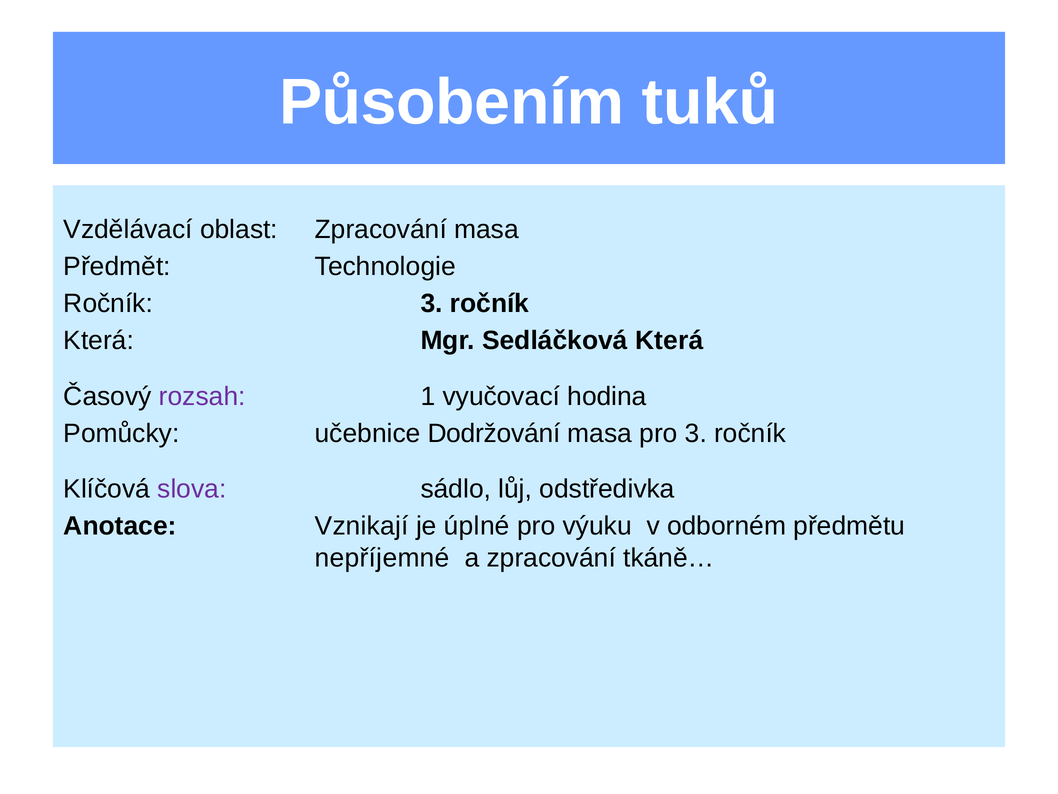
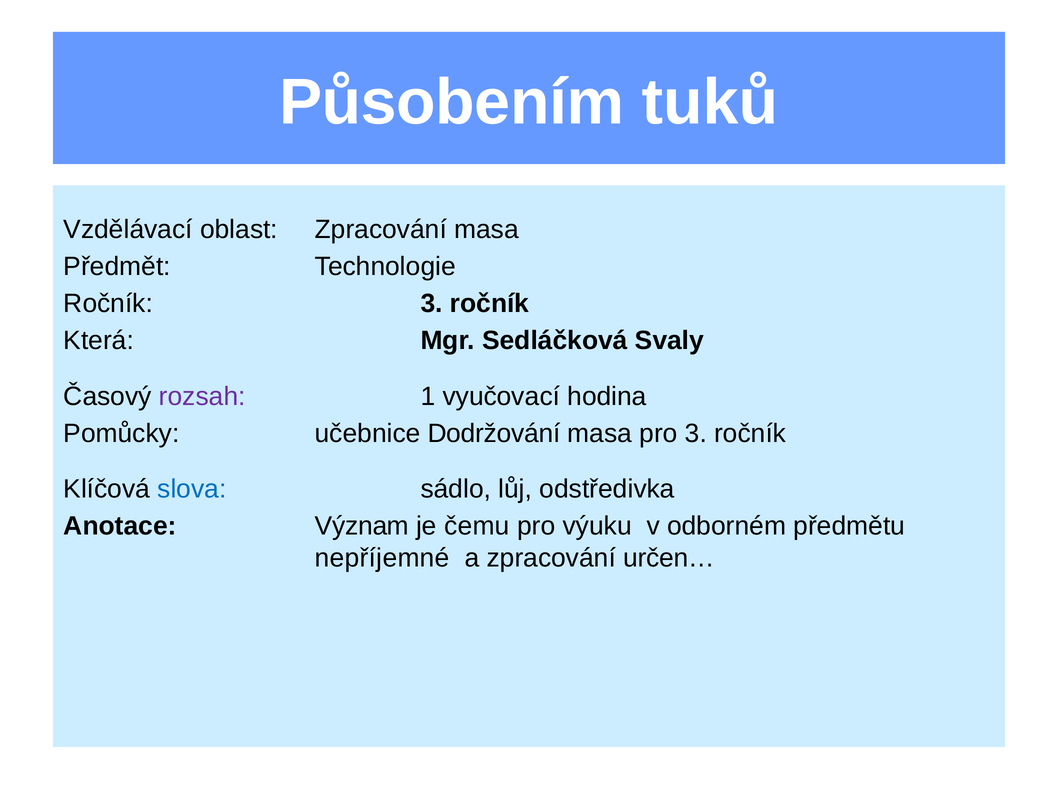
Sedláčková Která: Která -> Svaly (669, 340)
slova colour: purple -> blue (192, 489)
Vznikají: Vznikají -> Význam (362, 526)
úplné: úplné -> čemu (477, 526)
tkáně…: tkáně… -> určen… (669, 557)
